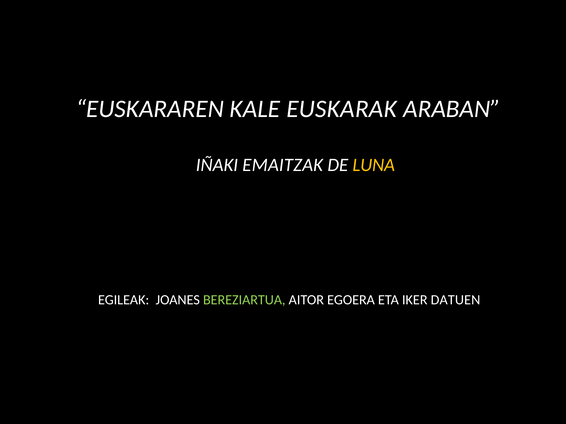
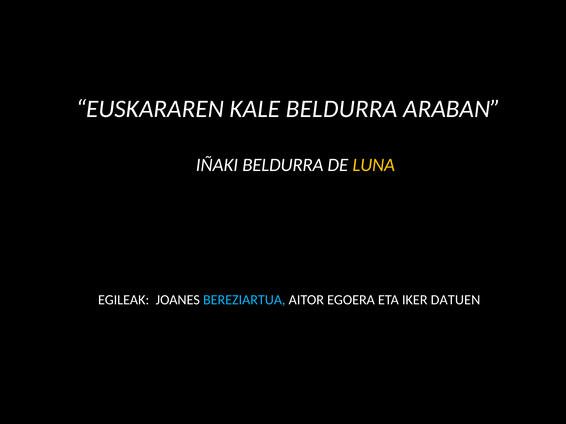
KALE EUSKARAK: EUSKARAK -> BELDURRA (342, 109)
IÑAKI EMAITZAK: EMAITZAK -> BELDURRA (283, 165)
BEREZIARTUA colour: light green -> light blue (244, 300)
